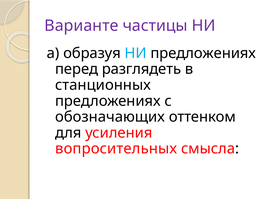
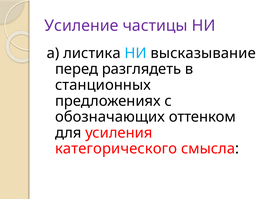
Варианте: Варианте -> Усиление (81, 26)
образуя: образуя -> листика (92, 53)
НИ предложениях: предложениях -> высказывание (203, 53)
вопросительных: вопросительных -> категорического (116, 149)
